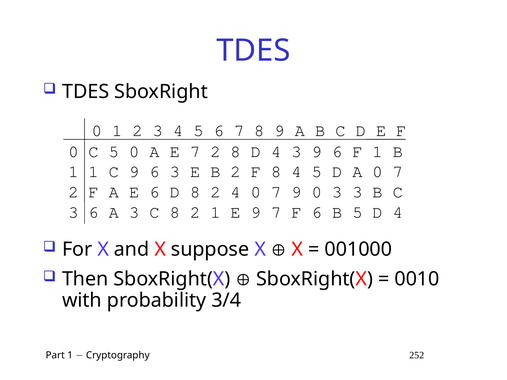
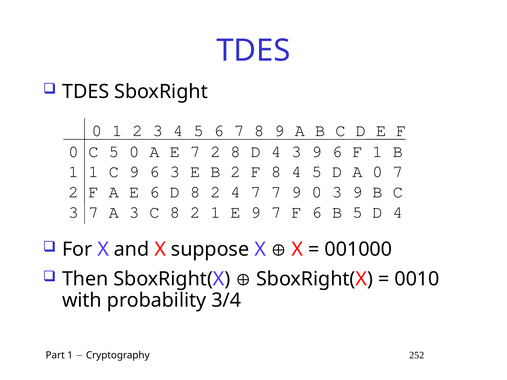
4 0: 0 -> 7 (256, 192)
0 3 3: 3 -> 9 (357, 192)
3 6: 6 -> 7 (94, 212)
